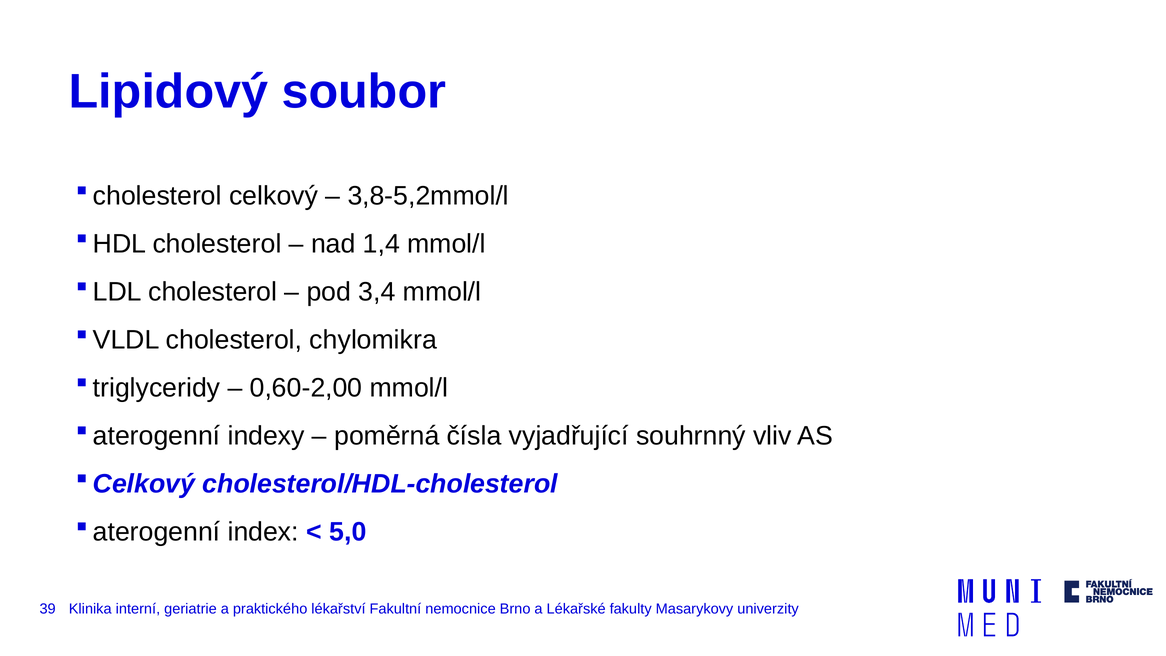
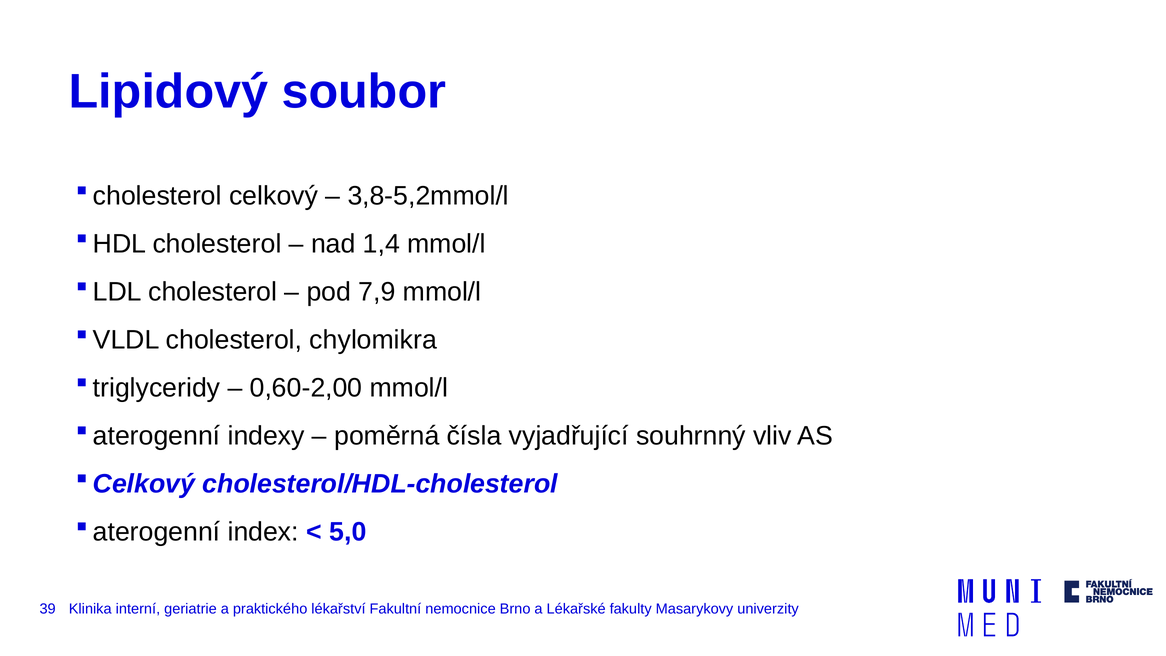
3,4: 3,4 -> 7,9 (377, 292)
